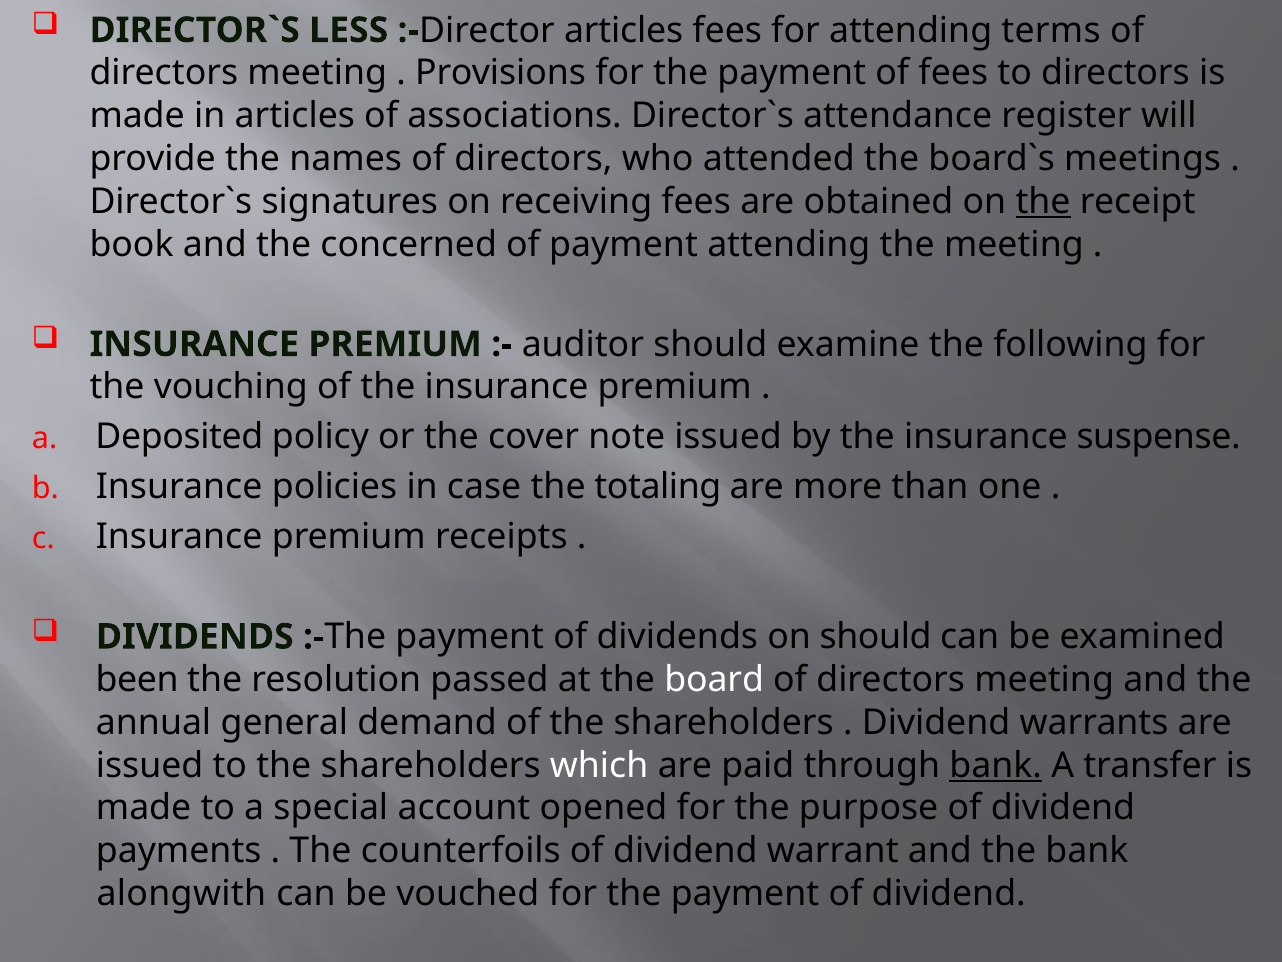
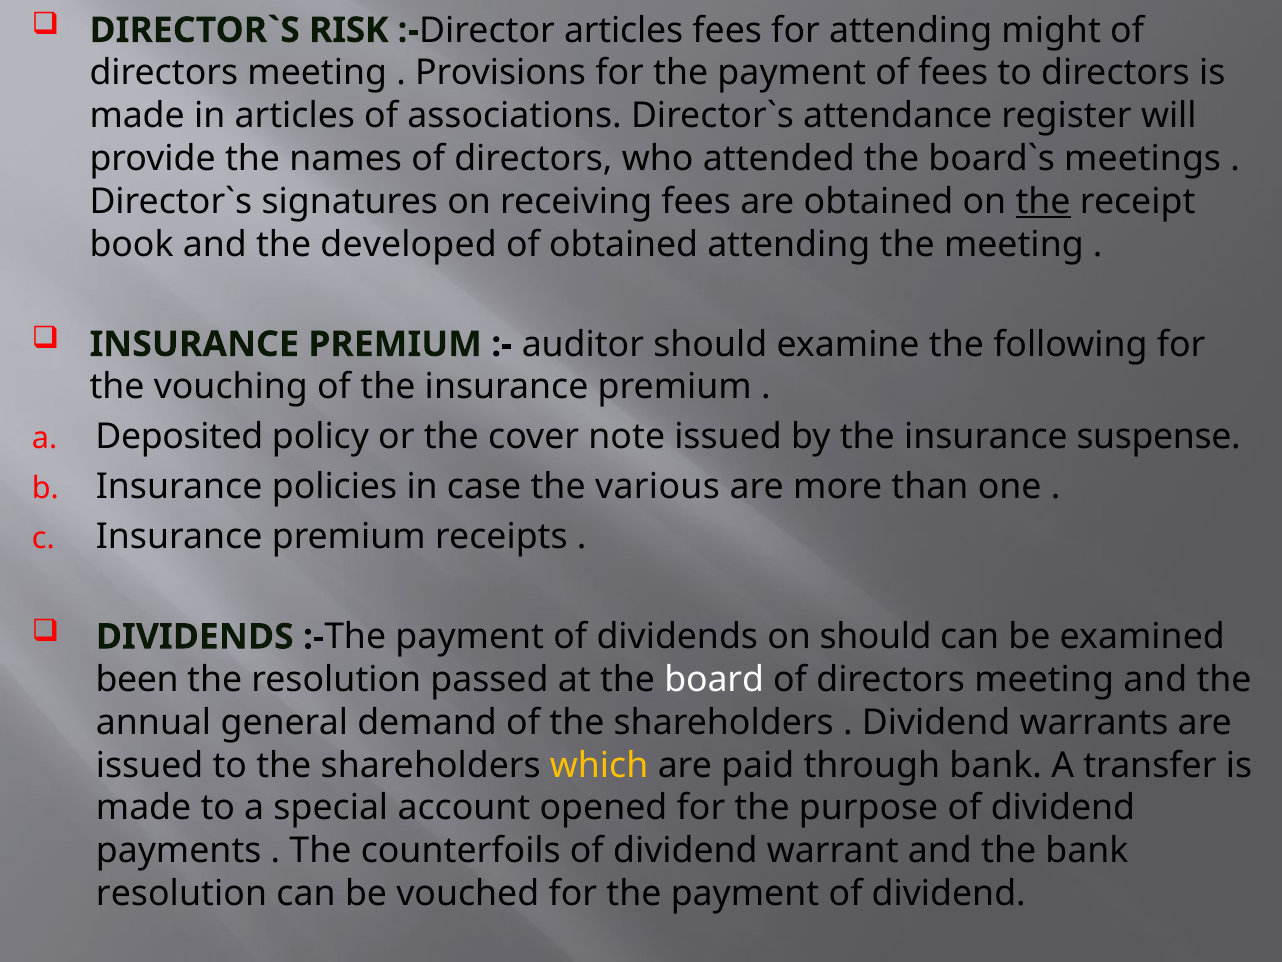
LESS: LESS -> RISK (349, 30)
terms: terms -> might (1051, 30)
concerned: concerned -> developed (409, 244)
of payment: payment -> obtained (624, 244)
totaling: totaling -> various (657, 487)
which colour: white -> yellow (599, 765)
bank underline: present -> none (996, 765)
alongwith: alongwith -> resolution (181, 893)
